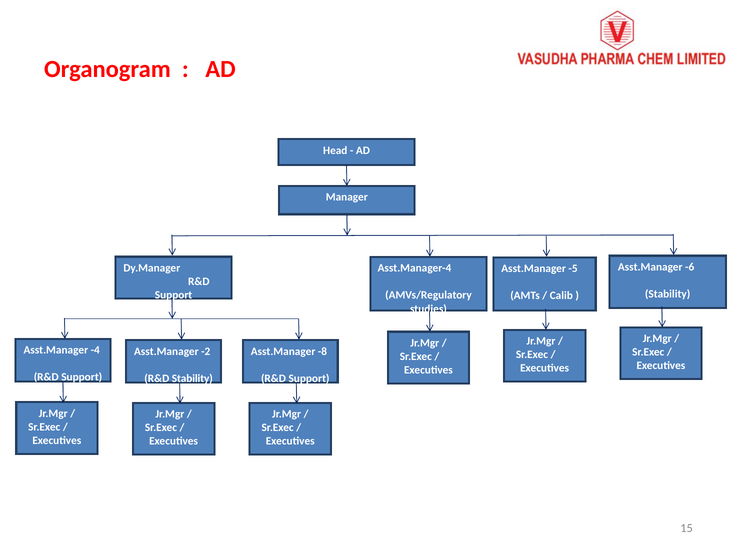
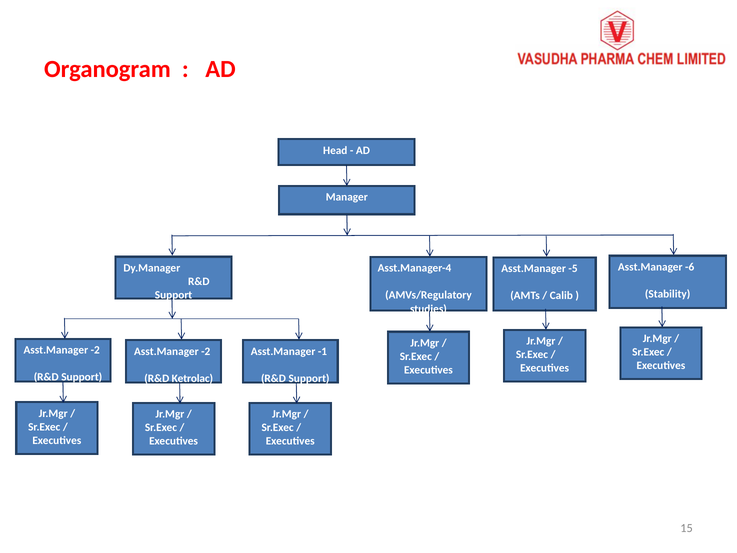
-4: -4 -> -2 (95, 350)
-8: -8 -> -1 (322, 351)
R&D Stability: Stability -> Ketrolac (192, 378)
